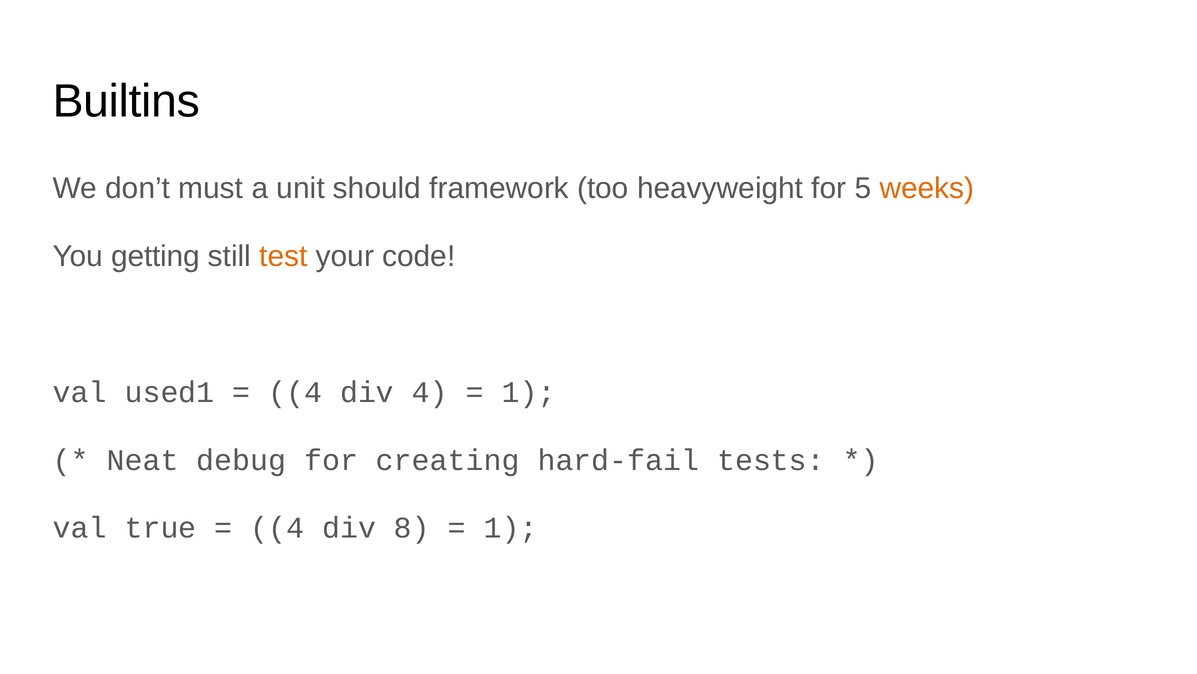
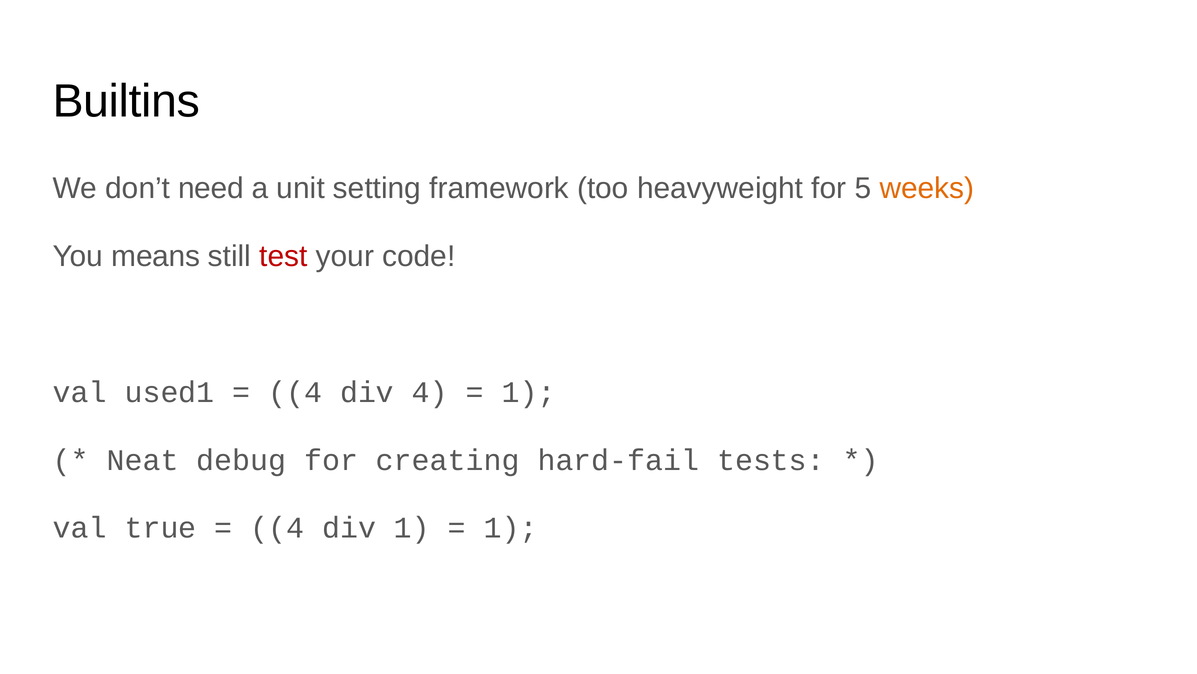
must: must -> need (211, 188)
should: should -> setting (377, 188)
getting: getting -> means (156, 256)
test colour: orange -> red (283, 256)
div 8: 8 -> 1 (412, 528)
